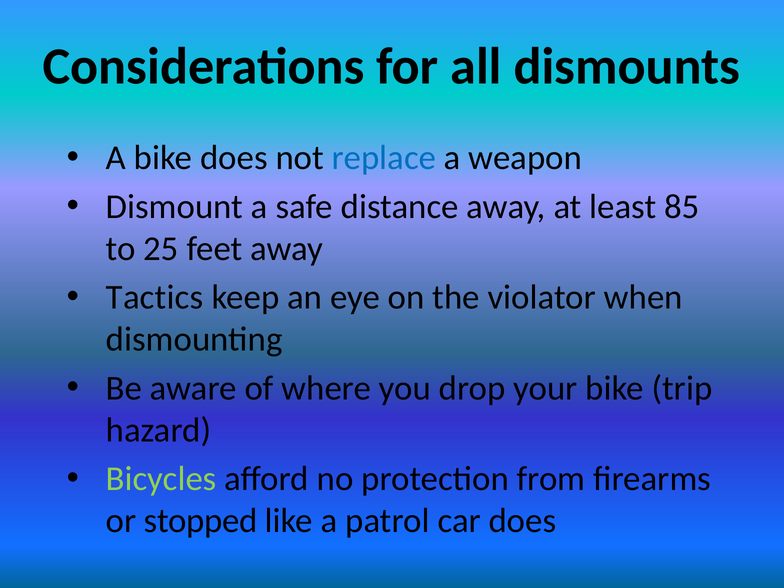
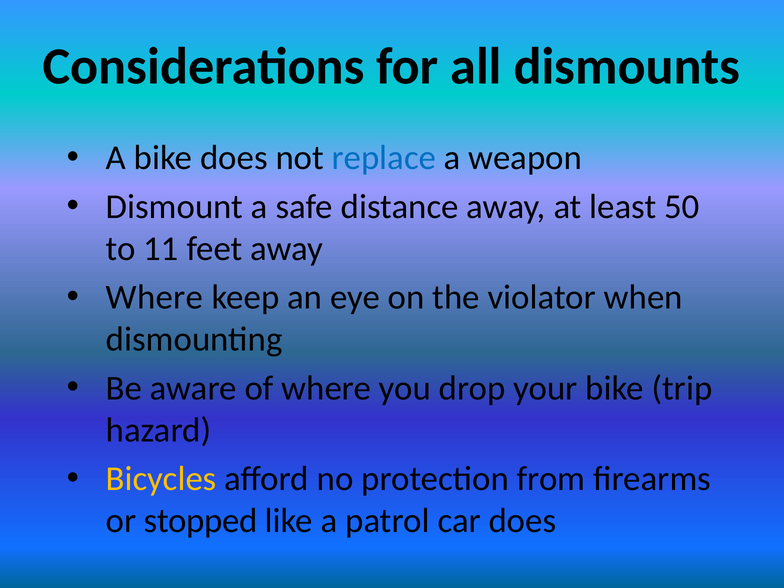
85: 85 -> 50 (682, 207)
25: 25 -> 11 (161, 249)
Tactics: Tactics -> Where (155, 297)
Bicycles colour: light green -> yellow (161, 479)
